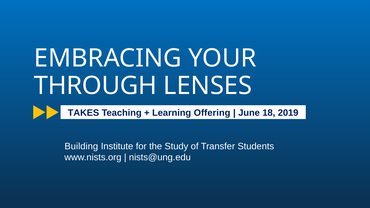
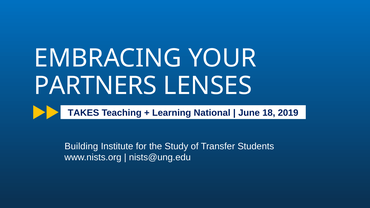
THROUGH: THROUGH -> PARTNERS (95, 86)
Offering: Offering -> National (212, 113)
